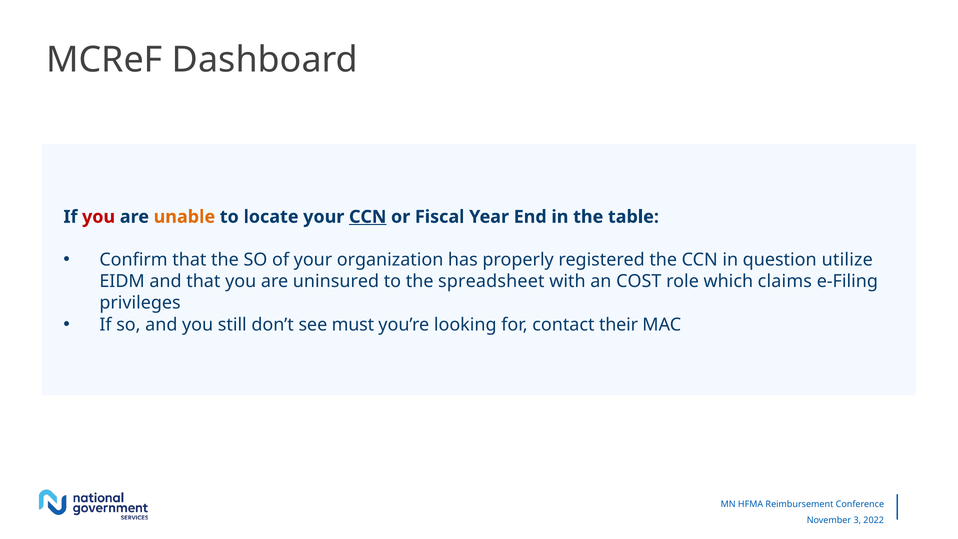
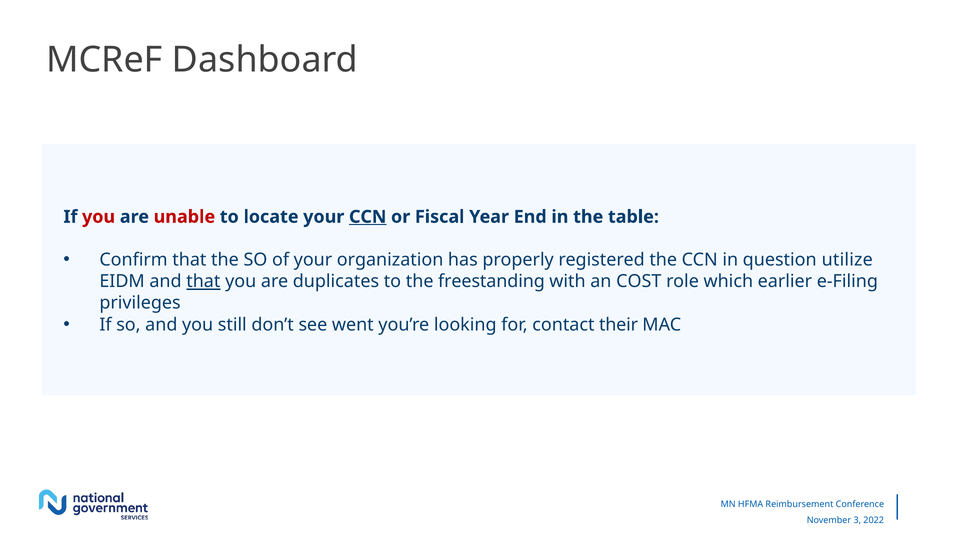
unable colour: orange -> red (184, 217)
that underline: none -> present (203, 281)
uninsured: uninsured -> duplicates (336, 281)
spreadsheet: spreadsheet -> freestanding (491, 281)
claims: claims -> earlier (785, 281)
must: must -> went (353, 325)
